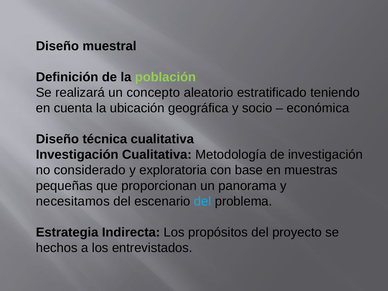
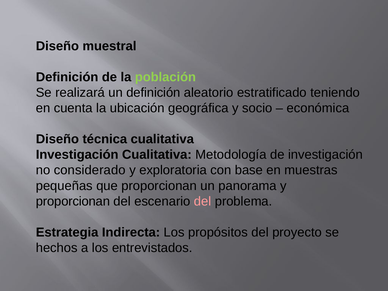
un concepto: concepto -> definición (153, 93)
necesitamos: necesitamos -> proporcionan (73, 201)
del colour: light blue -> pink (203, 201)
